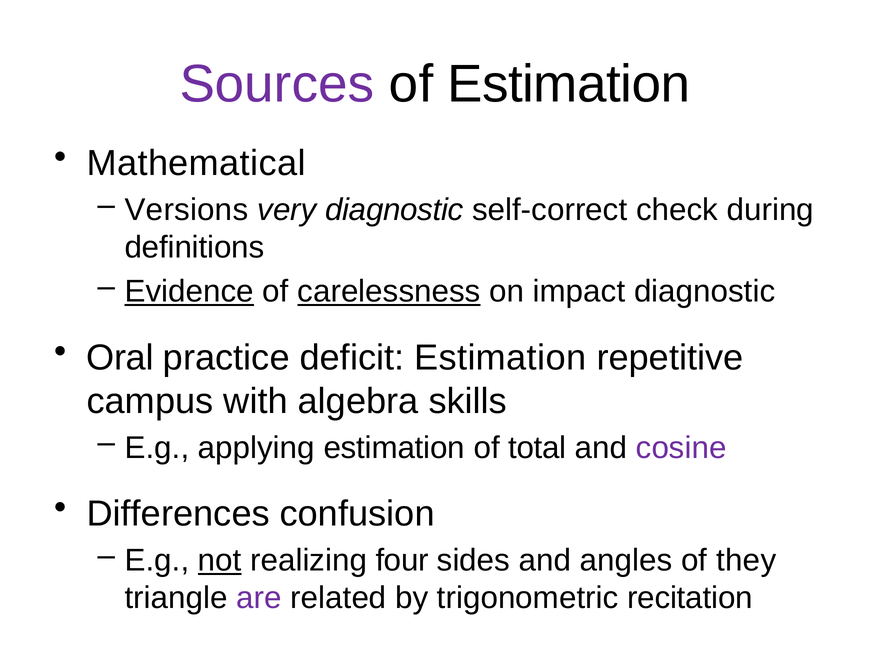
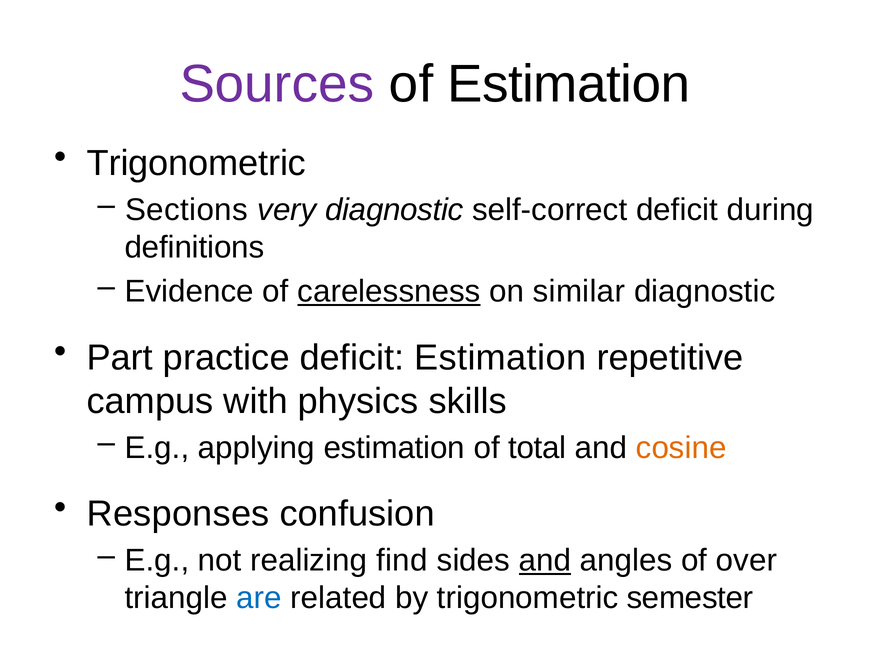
Mathematical: Mathematical -> Trigonometric (196, 163)
Versions: Versions -> Sections (186, 210)
self-correct check: check -> deficit (677, 210)
Evidence underline: present -> none (189, 291)
impact: impact -> similar (579, 291)
Oral: Oral -> Part (120, 358)
algebra: algebra -> physics (358, 401)
cosine colour: purple -> orange (681, 447)
Differences: Differences -> Responses (178, 514)
not underline: present -> none (220, 560)
four: four -> find (402, 560)
and underline: none -> present (545, 560)
they: they -> over (746, 560)
are colour: purple -> blue (259, 598)
recitation: recitation -> semester (690, 598)
